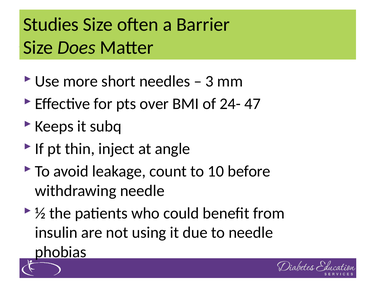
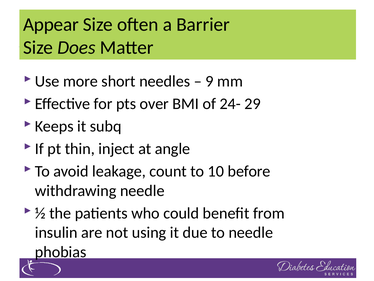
Studies: Studies -> Appear (51, 24)
3: 3 -> 9 (210, 81)
47: 47 -> 29 (253, 104)
